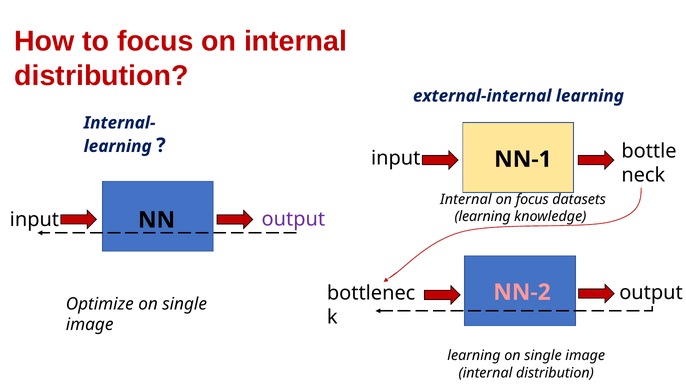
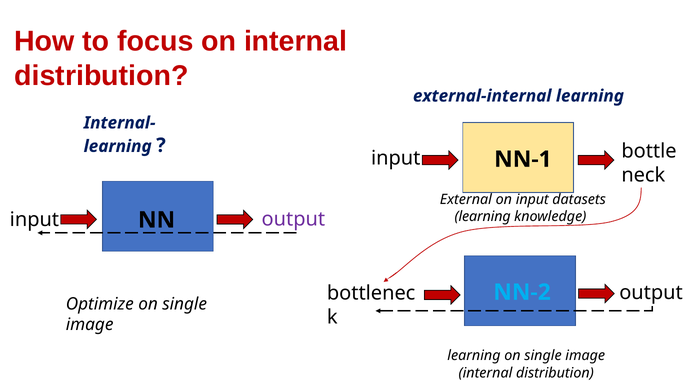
Internal: Internal -> External (466, 199)
on focus: focus -> input (532, 199)
NN-2 colour: pink -> light blue (522, 292)
